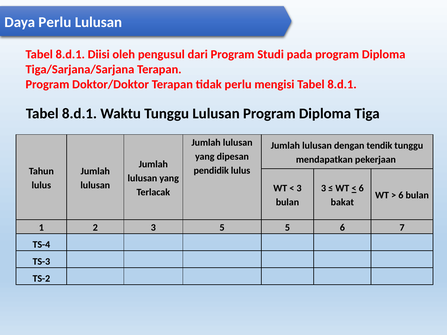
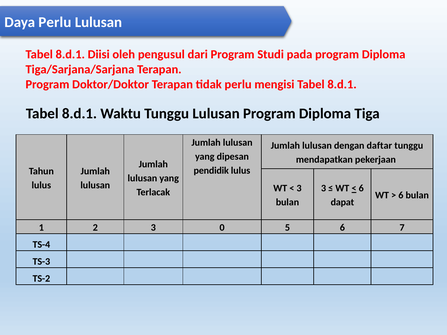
tendik: tendik -> daftar (379, 146)
bakat: bakat -> dapat (342, 202)
3 5: 5 -> 0 (222, 228)
